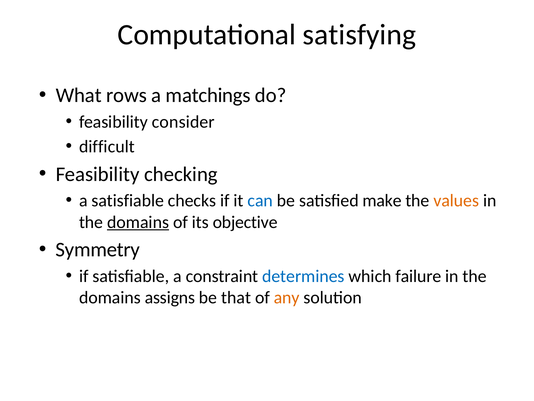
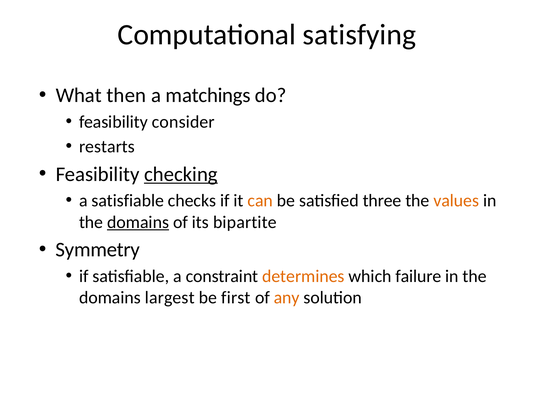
rows: rows -> then (126, 95)
difficult: difficult -> restarts (107, 147)
checking underline: none -> present (181, 174)
can colour: blue -> orange (260, 201)
make: make -> three (382, 201)
objective: objective -> bipartite (245, 222)
determines colour: blue -> orange (303, 276)
assigns: assigns -> largest (170, 297)
that: that -> first (236, 297)
